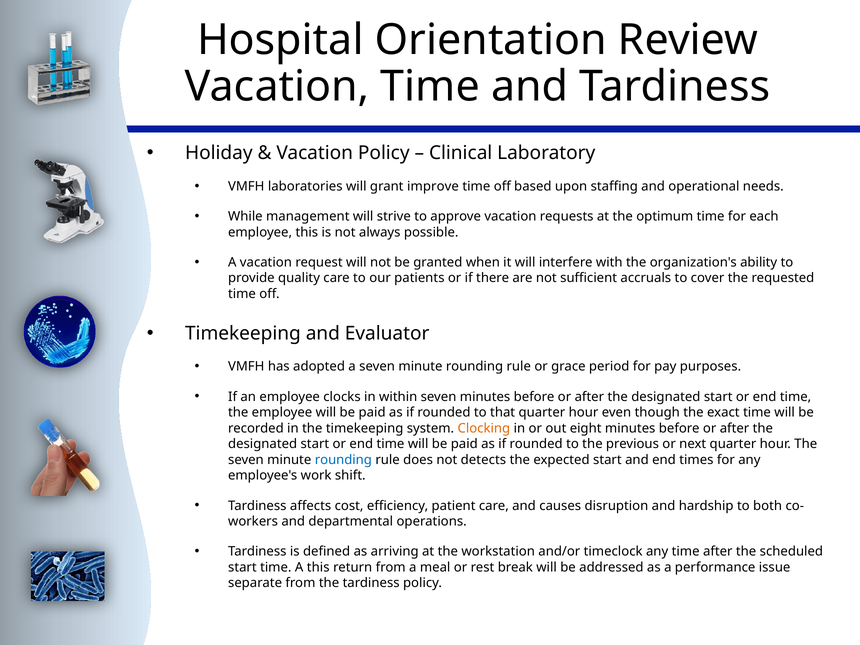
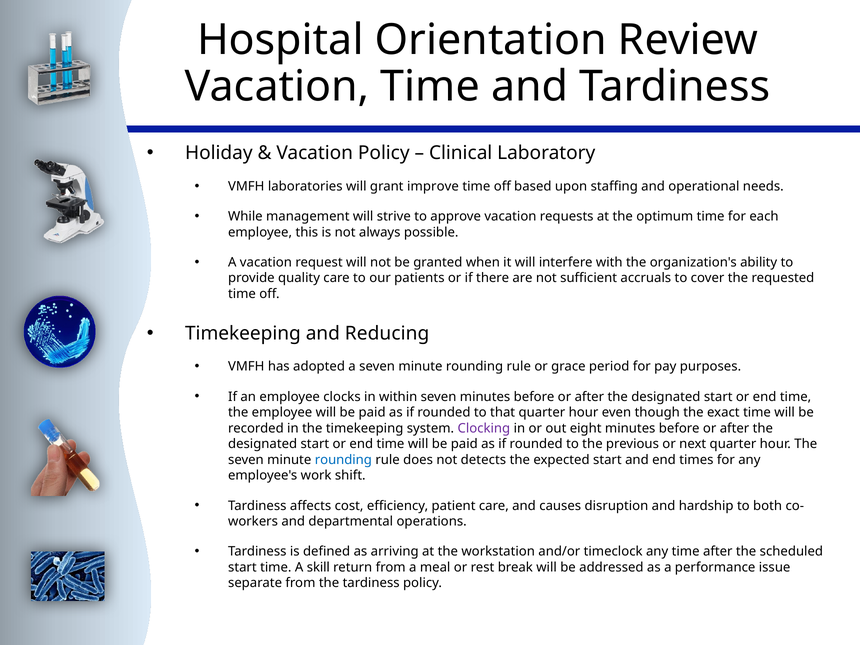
Evaluator: Evaluator -> Reducing (387, 333)
Clocking colour: orange -> purple (484, 428)
A this: this -> skill (318, 567)
